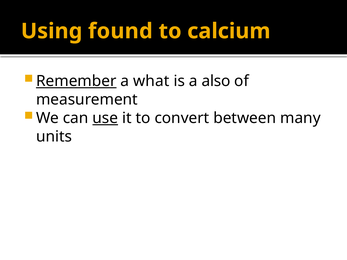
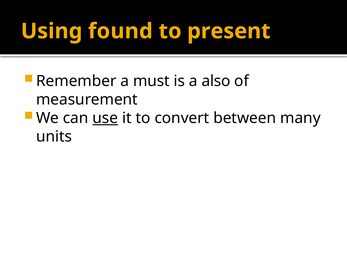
calcium: calcium -> present (229, 31)
Remember underline: present -> none (76, 81)
what: what -> must (151, 81)
